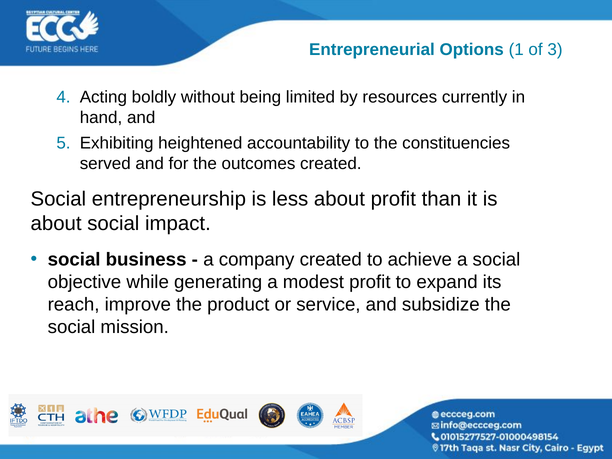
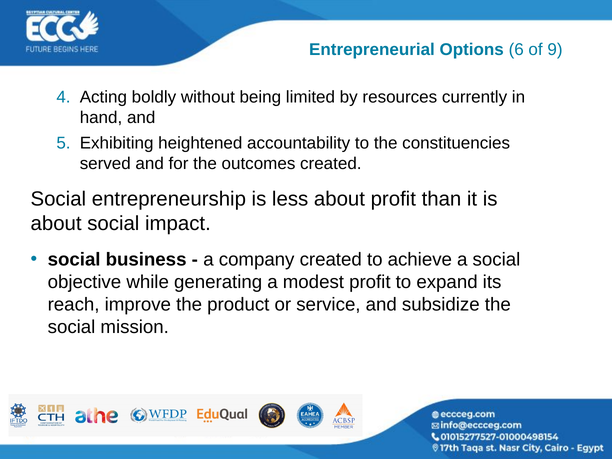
1: 1 -> 6 (516, 50)
3: 3 -> 9 (555, 50)
